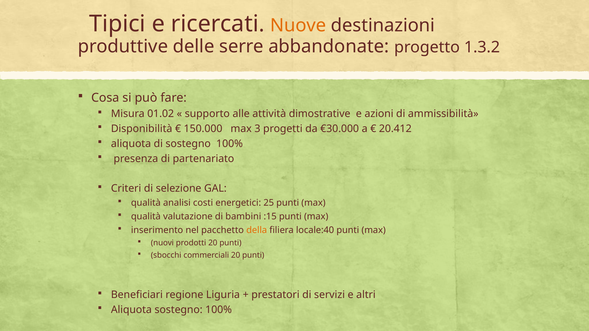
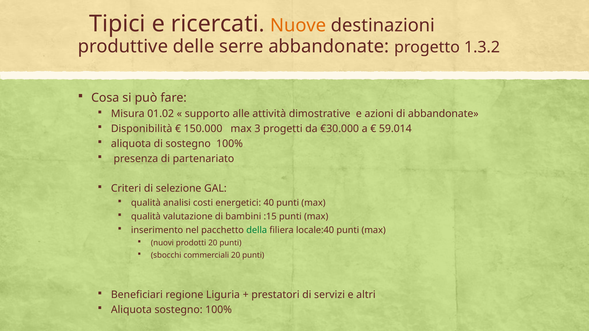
di ammissibilità: ammissibilità -> abbandonate (443, 114)
20.412: 20.412 -> 59.014 (395, 129)
25: 25 -> 40 (269, 203)
della colour: orange -> green (257, 230)
